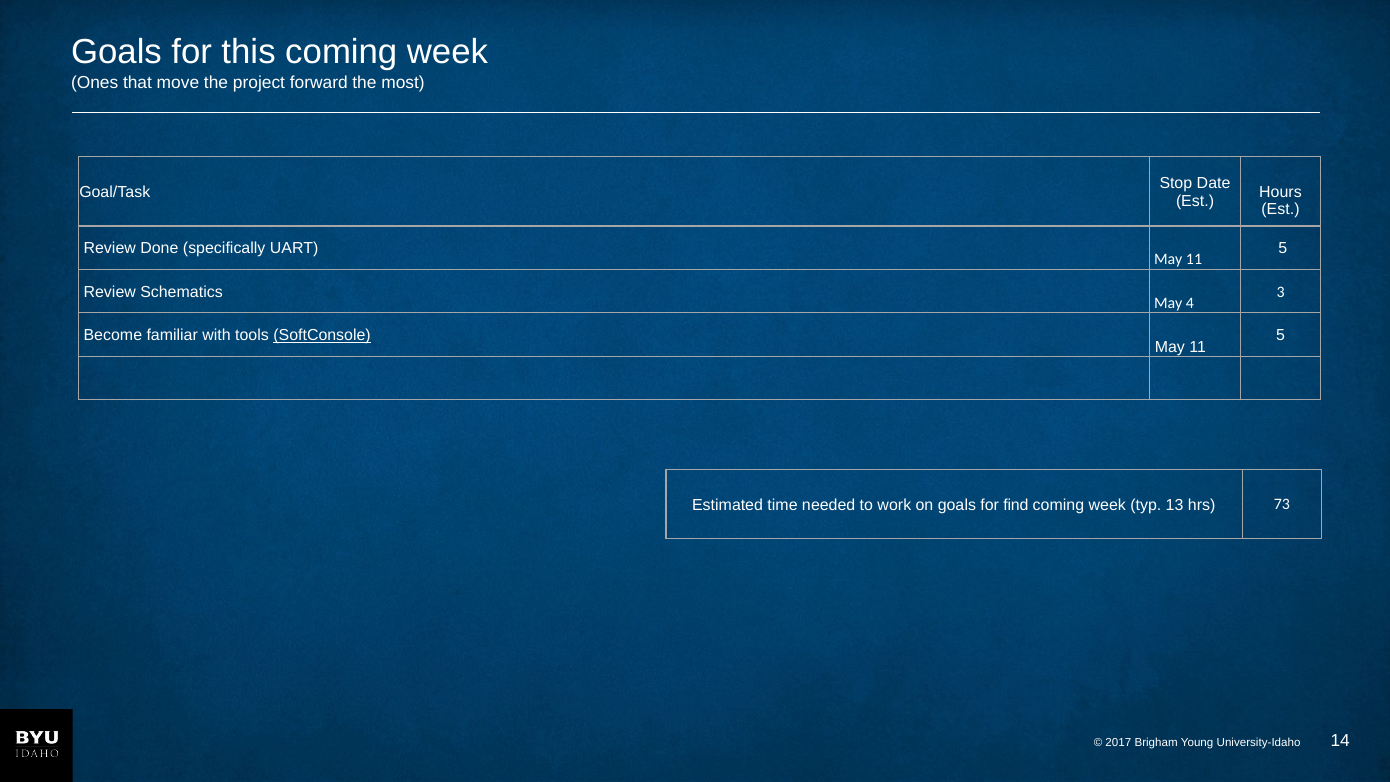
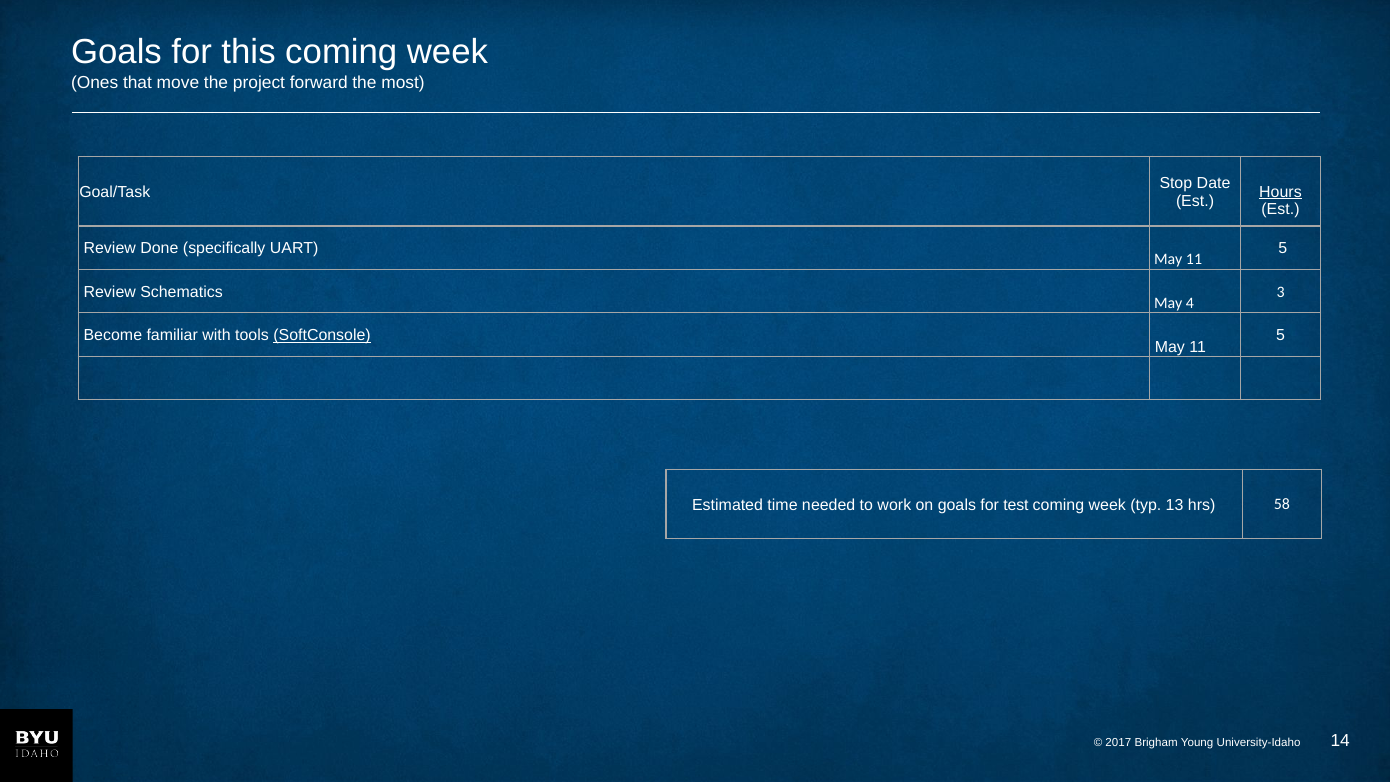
Hours underline: none -> present (1280, 192)
find: find -> test (1016, 505)
73: 73 -> 58 (1282, 505)
